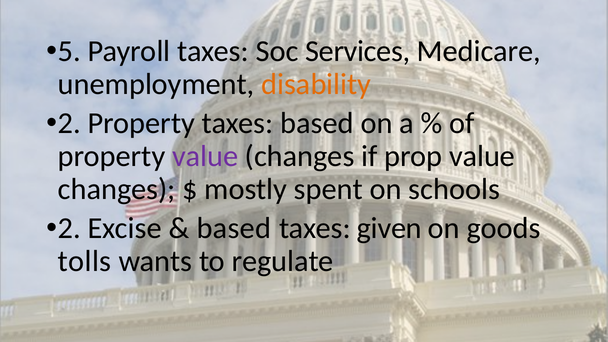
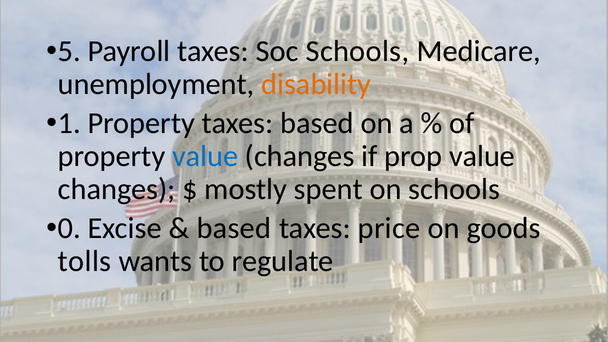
Soc Services: Services -> Schools (357, 51)
2: 2 -> 1 (69, 123)
value colour: purple -> blue (205, 156)
2: 2 -> 0 (69, 228)
given: given -> price (389, 228)
